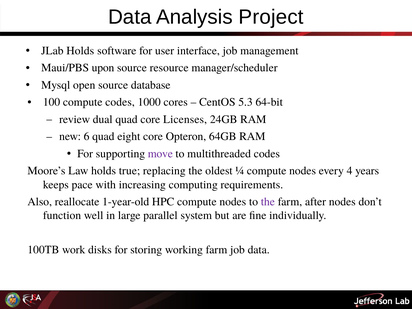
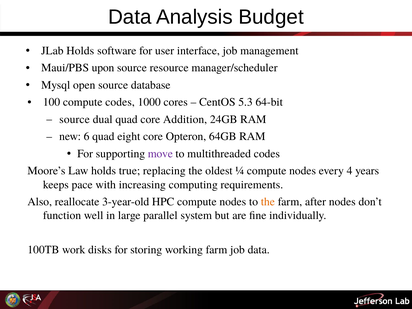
Project: Project -> Budget (271, 17)
review: review -> source (75, 119)
Licenses: Licenses -> Addition (185, 119)
1-year-old: 1-year-old -> 3-year-old (126, 202)
the colour: purple -> orange (268, 202)
